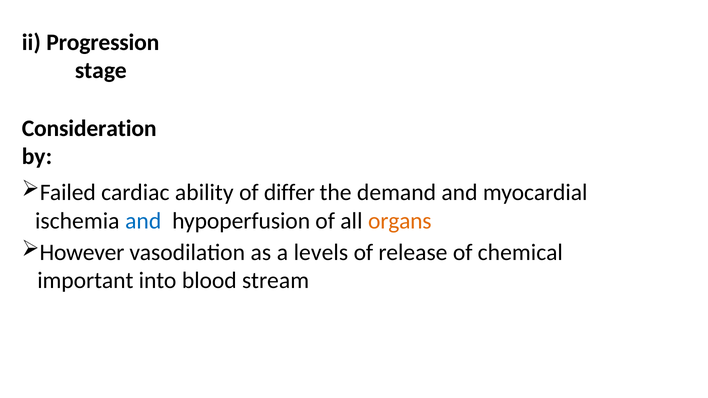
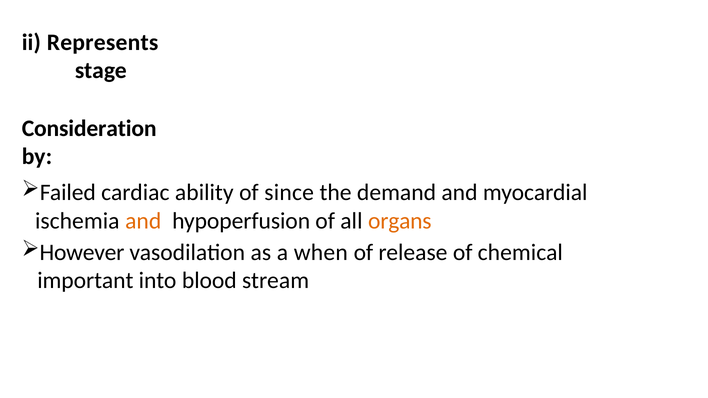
Progression: Progression -> Represents (103, 42)
differ: differ -> since (289, 193)
and colour: blue -> orange (143, 221)
levels: levels -> when (321, 252)
